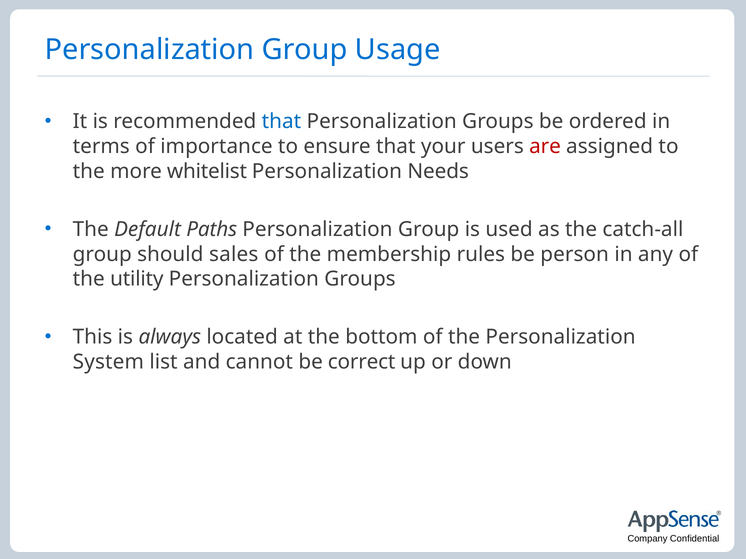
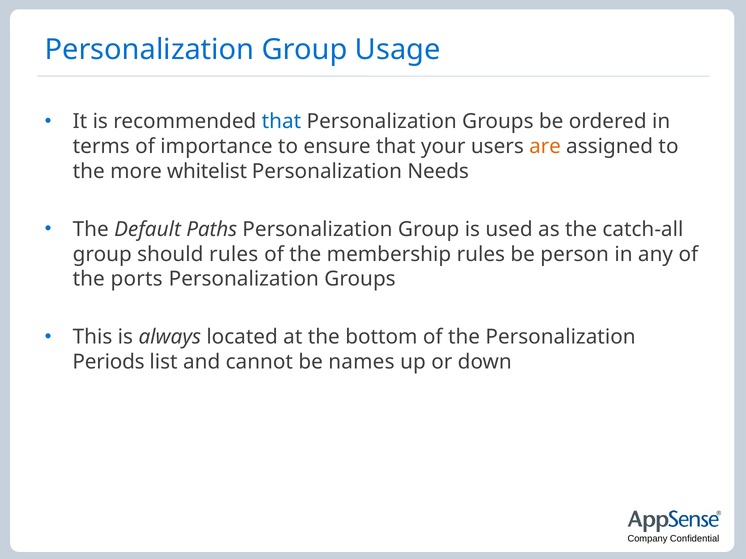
are colour: red -> orange (545, 147)
should sales: sales -> rules (234, 254)
utility: utility -> ports (137, 279)
System: System -> Periods (109, 362)
correct: correct -> names (361, 362)
